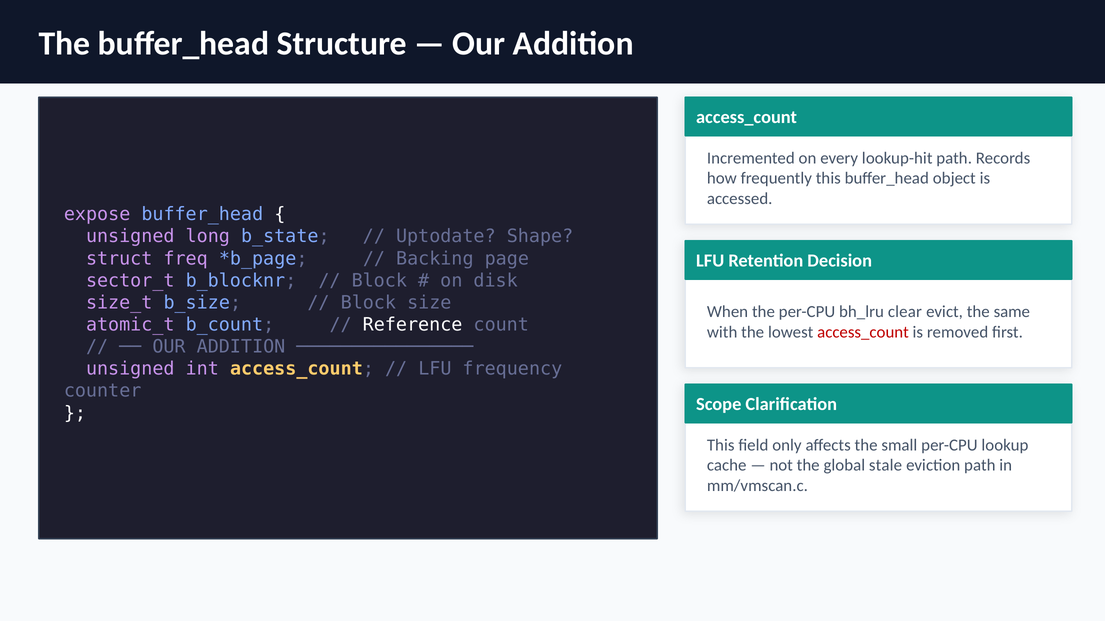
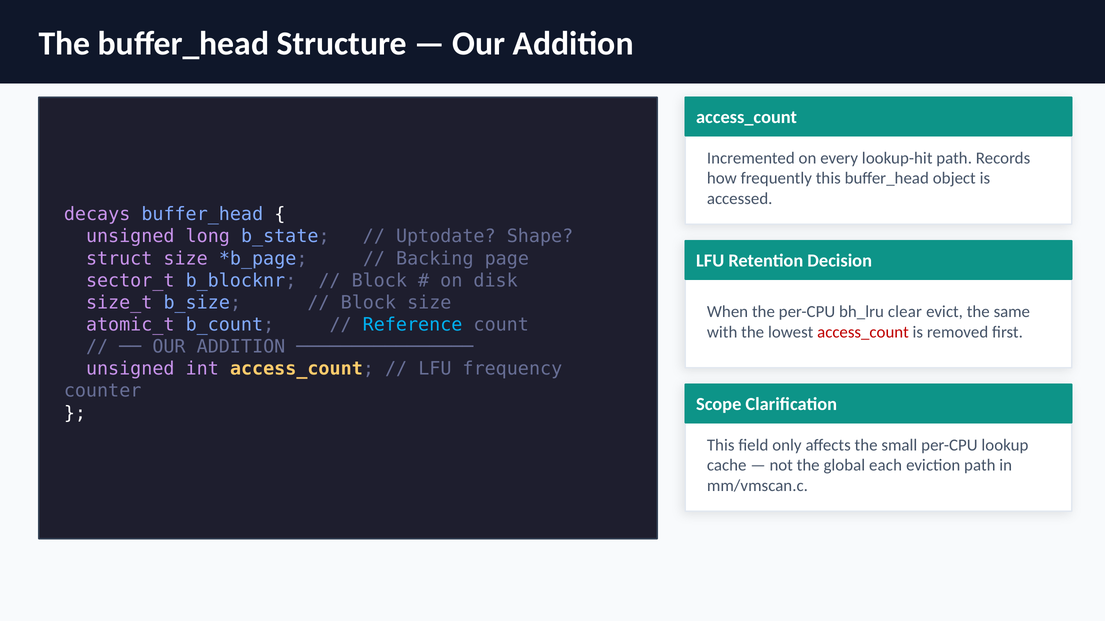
expose: expose -> decays (97, 214)
struct freq: freq -> size (186, 259)
Reference colour: white -> light blue (413, 325)
stale: stale -> each (886, 466)
